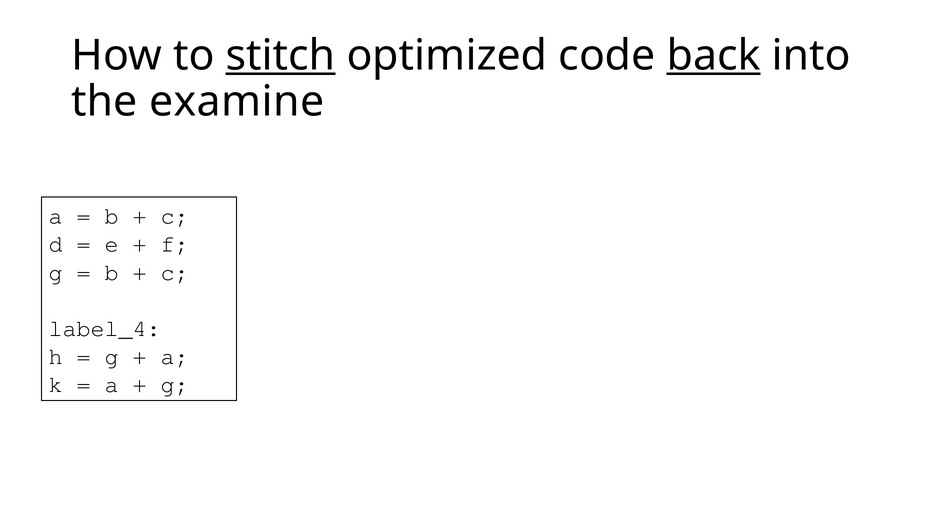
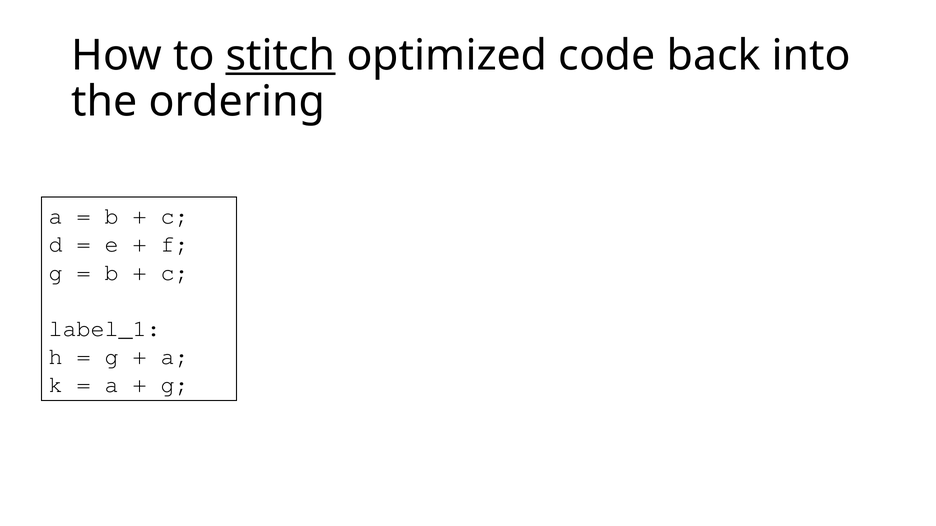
back underline: present -> none (714, 55)
examine: examine -> ordering (237, 102)
label_4: label_4 -> label_1 (105, 329)
